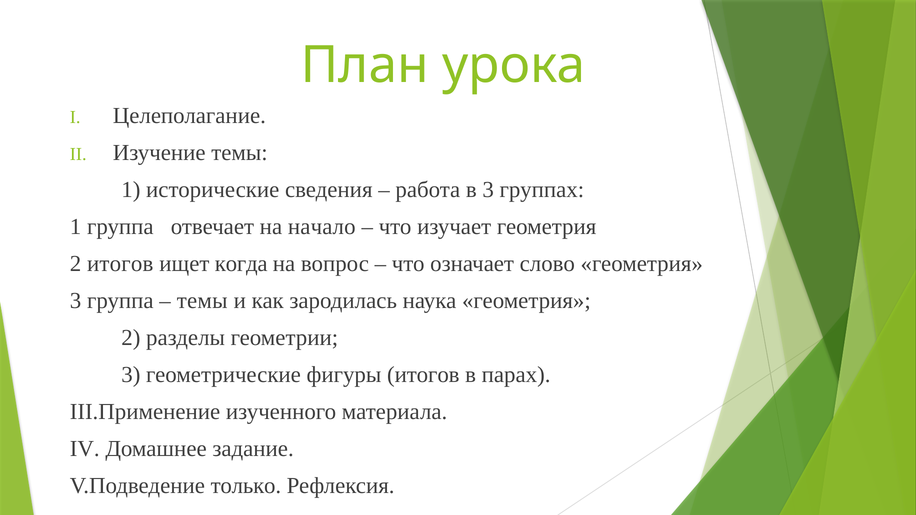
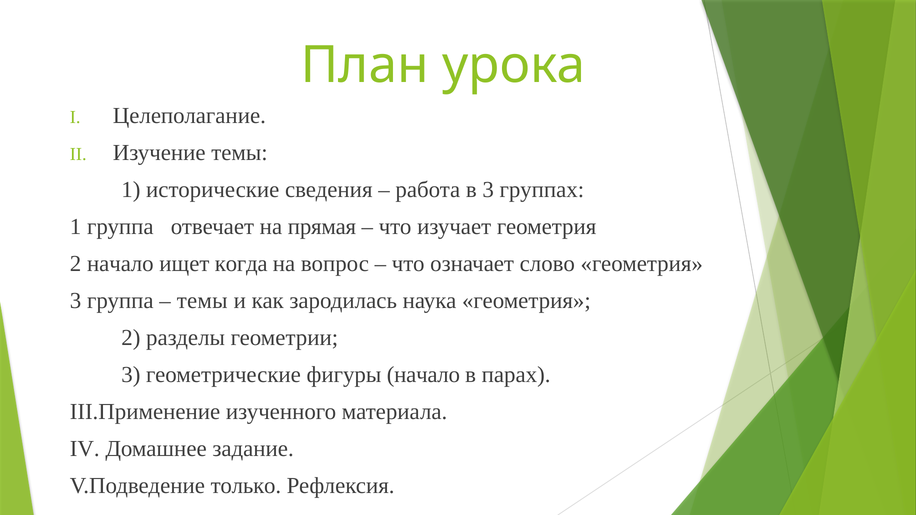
начало: начало -> прямая (322, 227)
2 итогов: итогов -> начало (120, 264)
фигуры итогов: итогов -> начало (423, 375)
